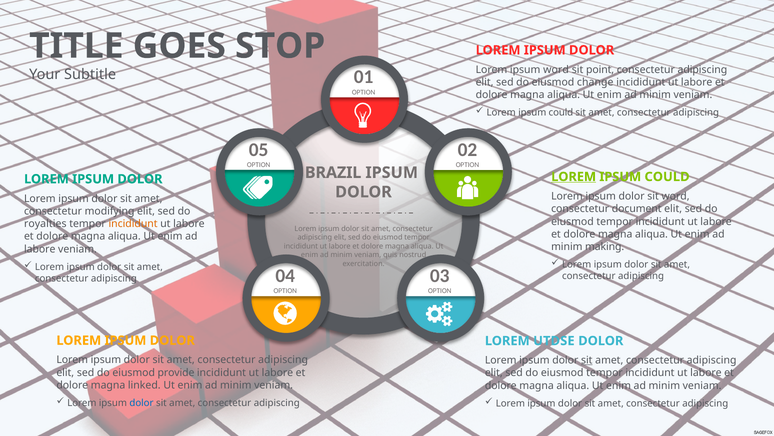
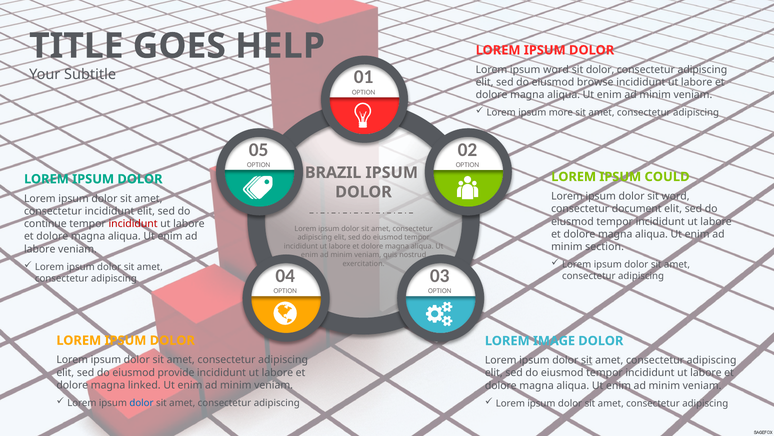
STOP: STOP -> HELP (280, 46)
sit point: point -> dolor (600, 70)
change: change -> browse (595, 82)
could: could -> more (561, 113)
LOREM underline: present -> none (574, 177)
consectetur modifying: modifying -> incididunt (110, 211)
royalties: royalties -> continue (45, 224)
incididunt colour: orange -> red (133, 224)
making: making -> section (605, 246)
UTDSE: UTDSE -> IMAGE (554, 340)
